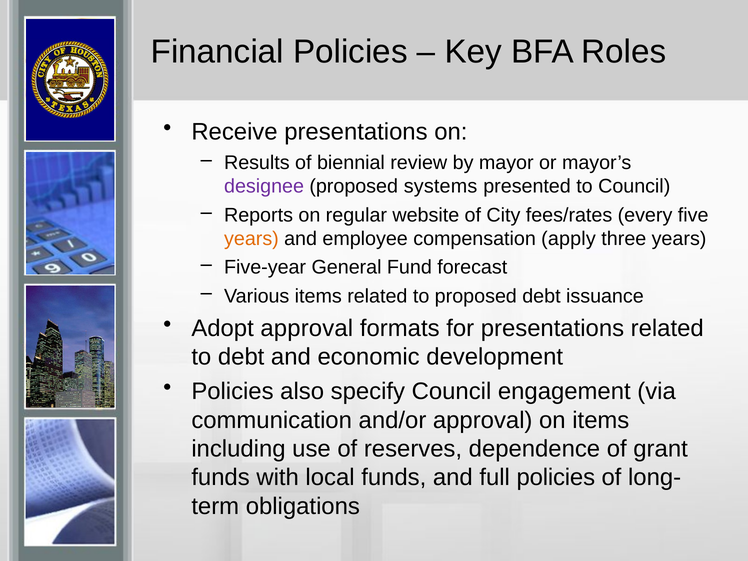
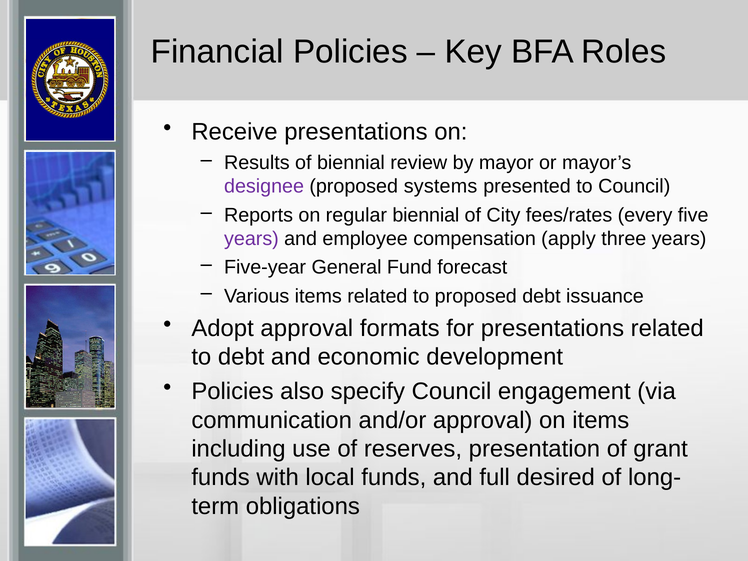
regular website: website -> biennial (426, 215)
years colour: orange -> purple (251, 239)
dependence: dependence -> presentation (534, 449)
full policies: policies -> desired (556, 477)
